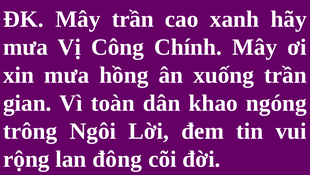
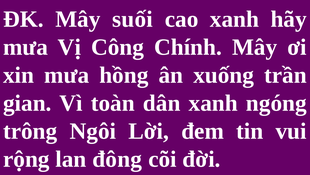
Mây trần: trần -> suối (133, 19)
dân khao: khao -> xanh (213, 103)
